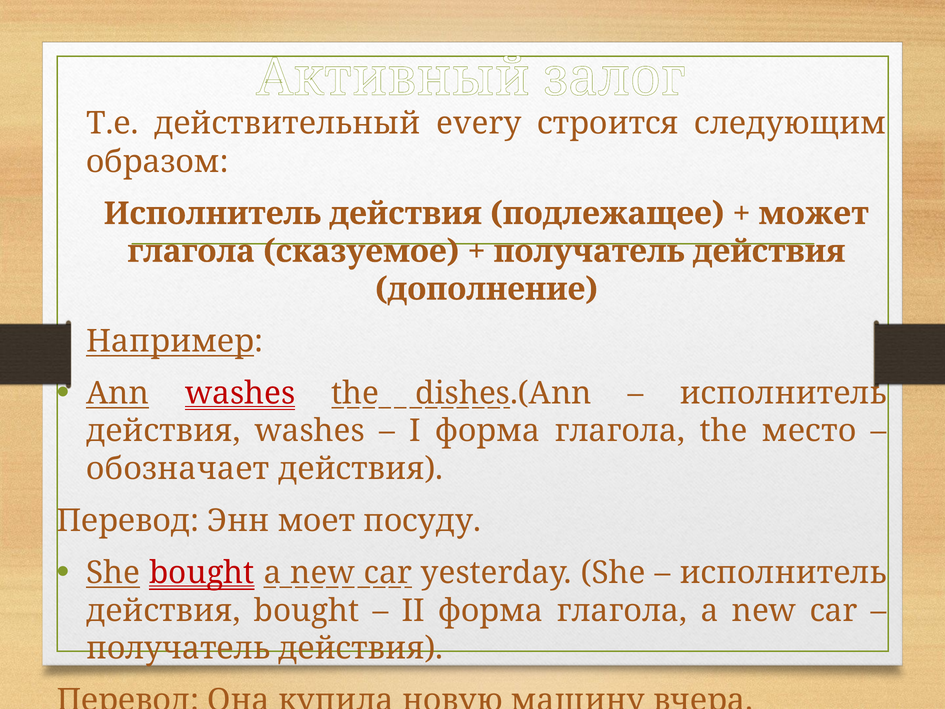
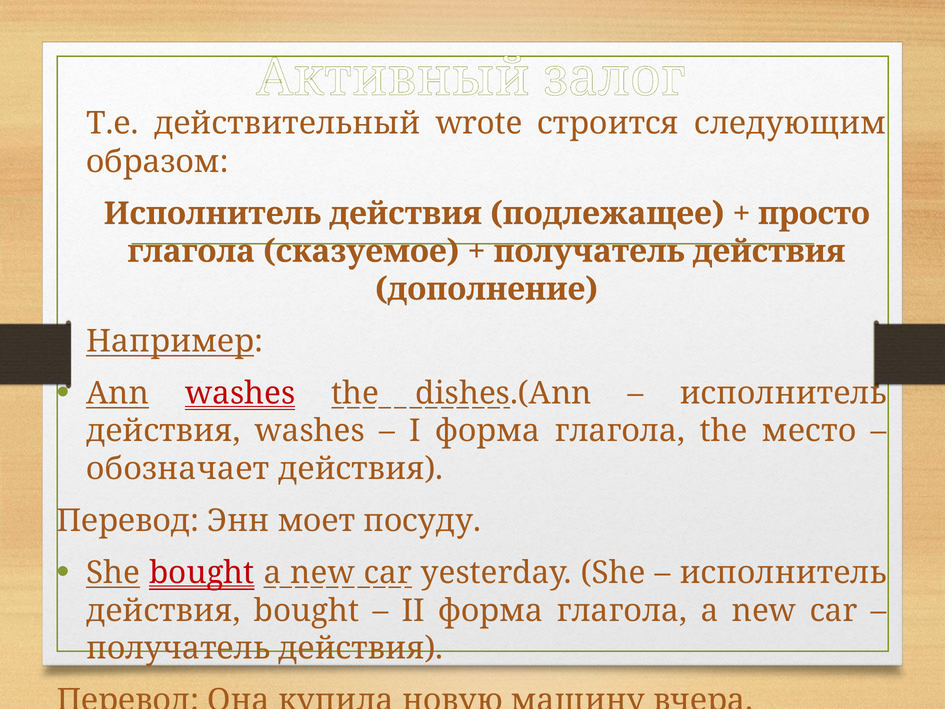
every: every -> wrote (479, 124)
может: может -> просто (814, 214)
